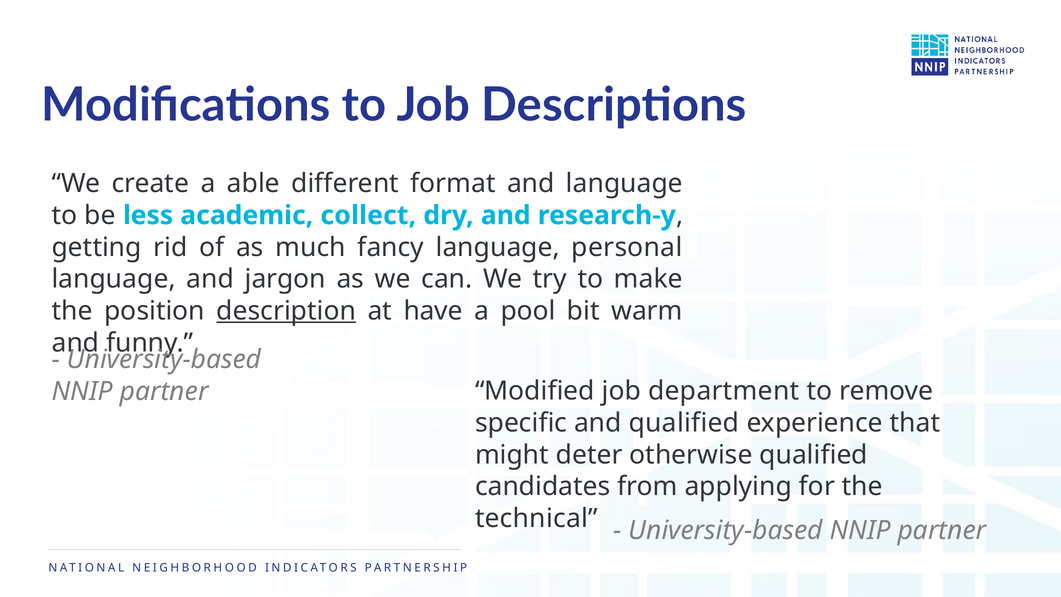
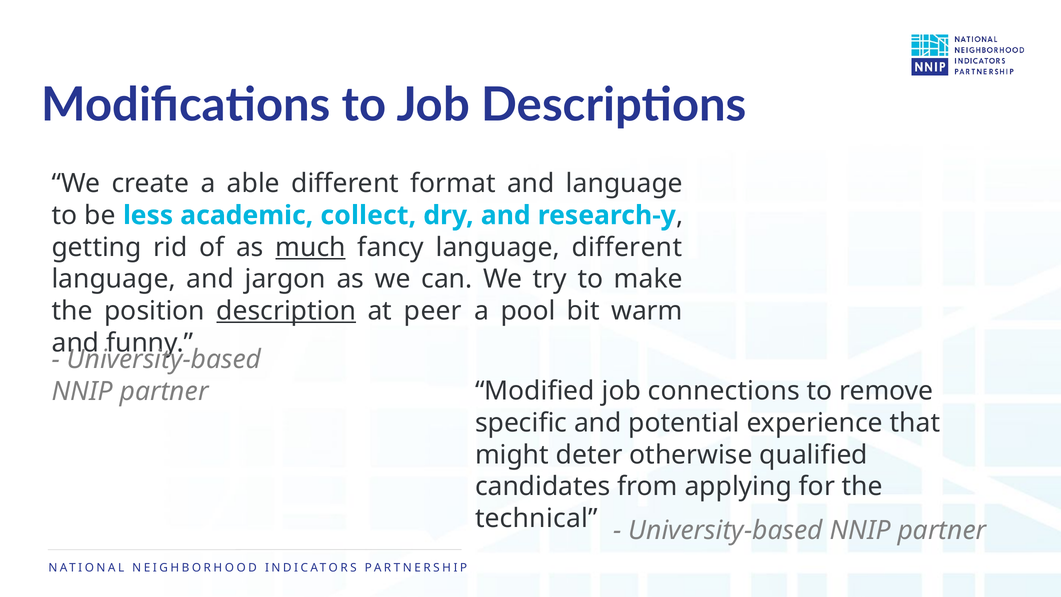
much underline: none -> present (311, 247)
language personal: personal -> different (627, 247)
have: have -> peer (433, 311)
department: department -> connections (724, 391)
and qualified: qualified -> potential (684, 423)
